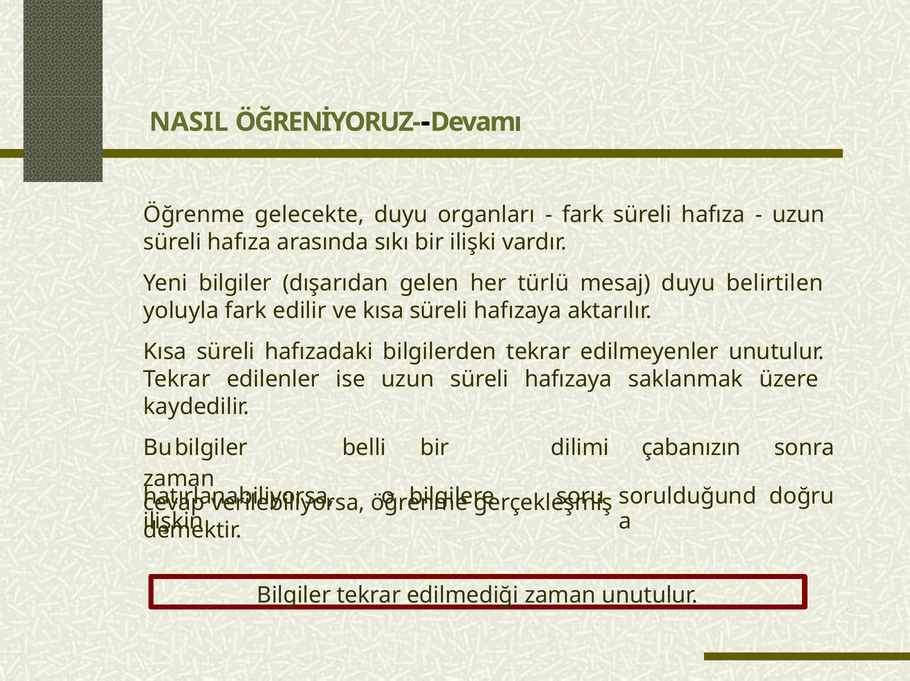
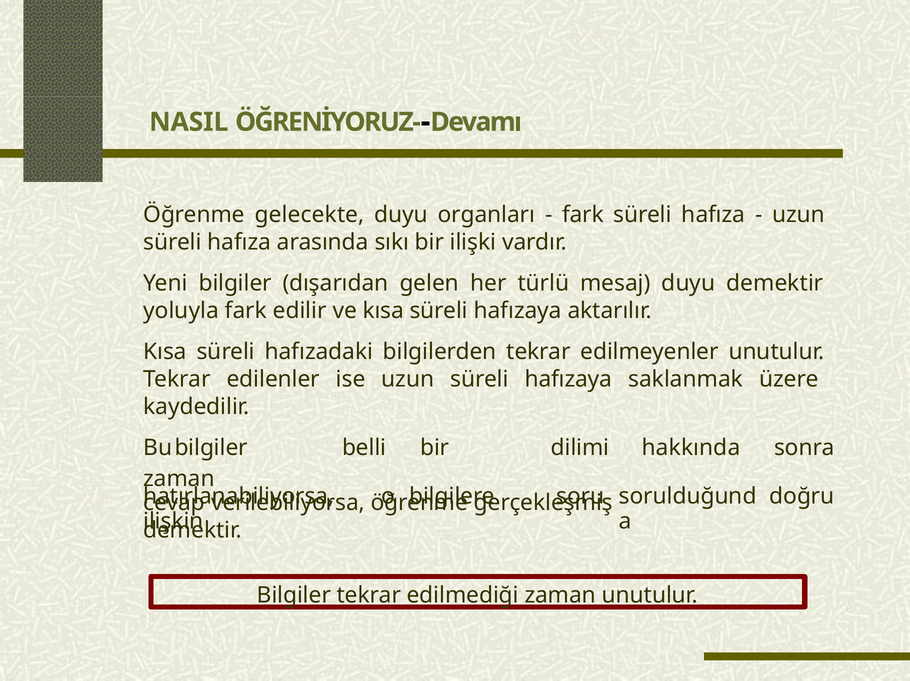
duyu belirtilen: belirtilen -> demektir (775, 283)
çabanızın: çabanızın -> hakkında (691, 447)
